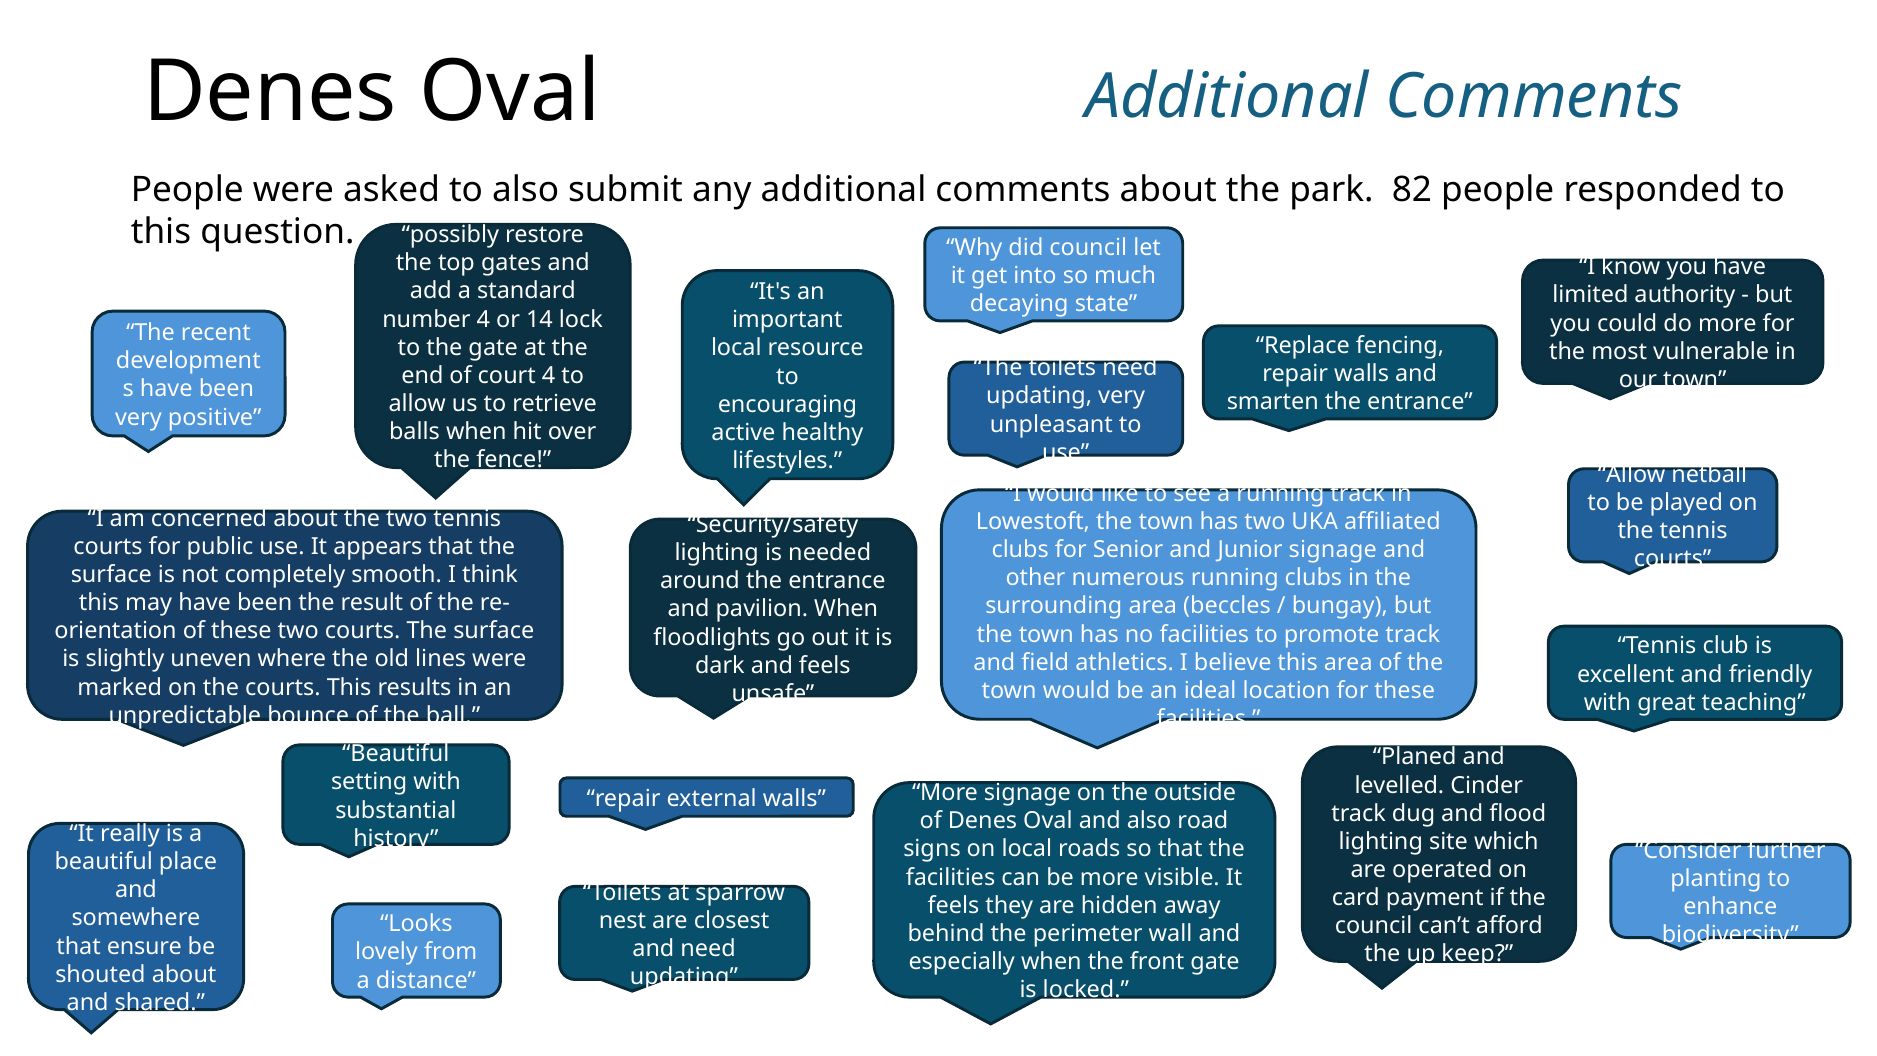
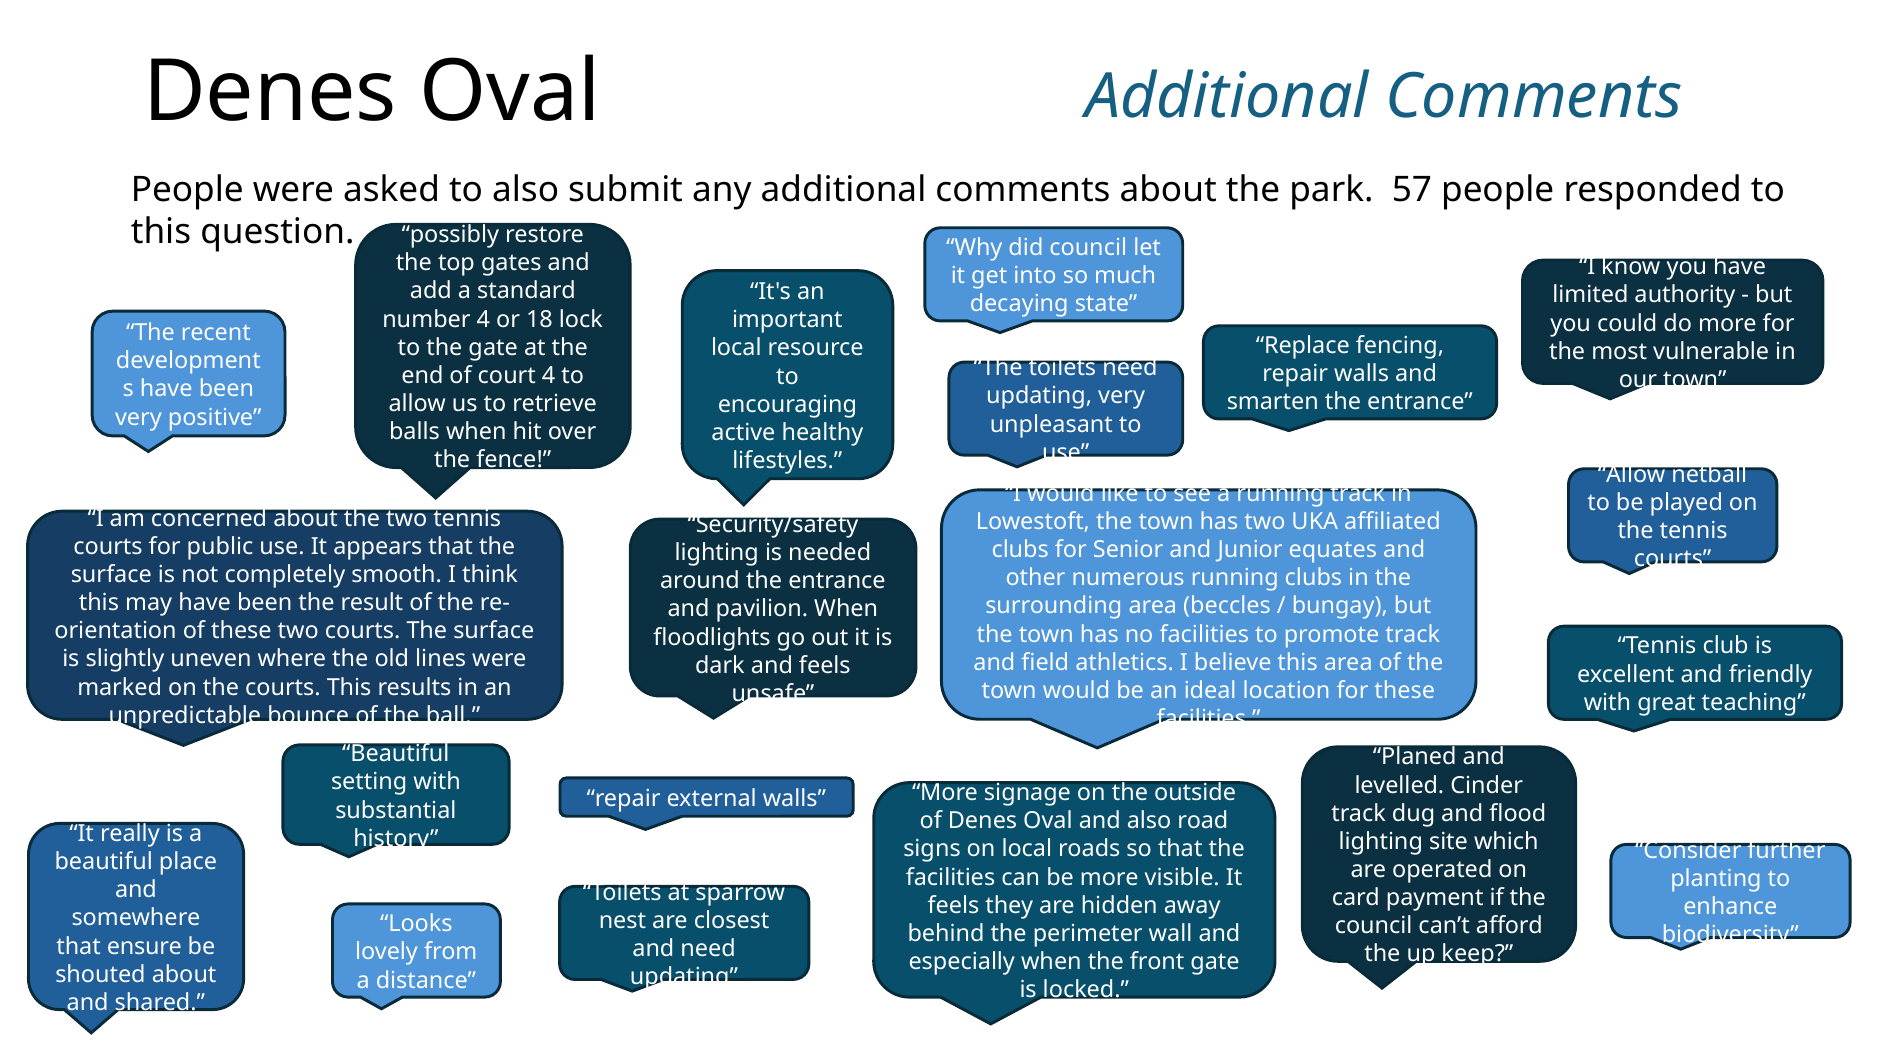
82: 82 -> 57 (1412, 190)
14: 14 -> 18 (539, 319)
Junior signage: signage -> equates (1333, 550)
